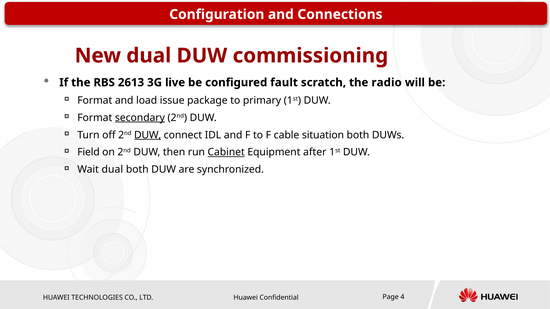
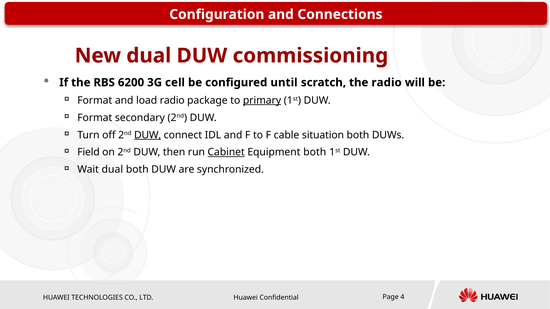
2613: 2613 -> 6200 (131, 83)
live: live -> cell (175, 83)
fault: fault -> until (284, 83)
load issue: issue -> radio (172, 101)
primary underline: none -> present (262, 101)
secondary underline: present -> none (140, 118)
Equipment after: after -> both (315, 152)
